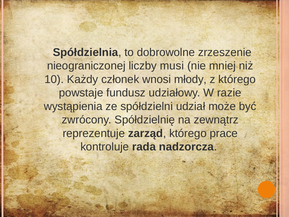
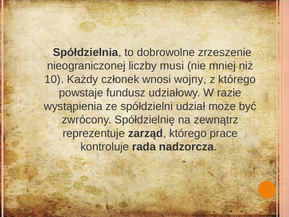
młody: młody -> wojny (190, 79)
